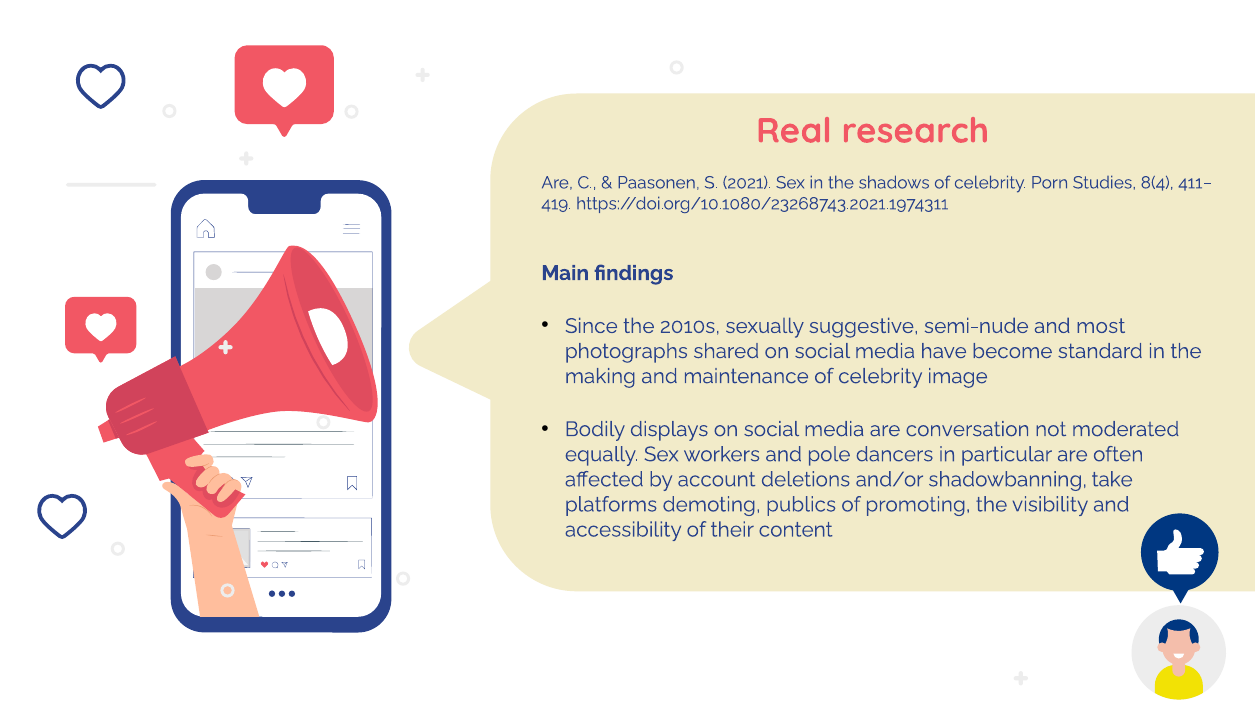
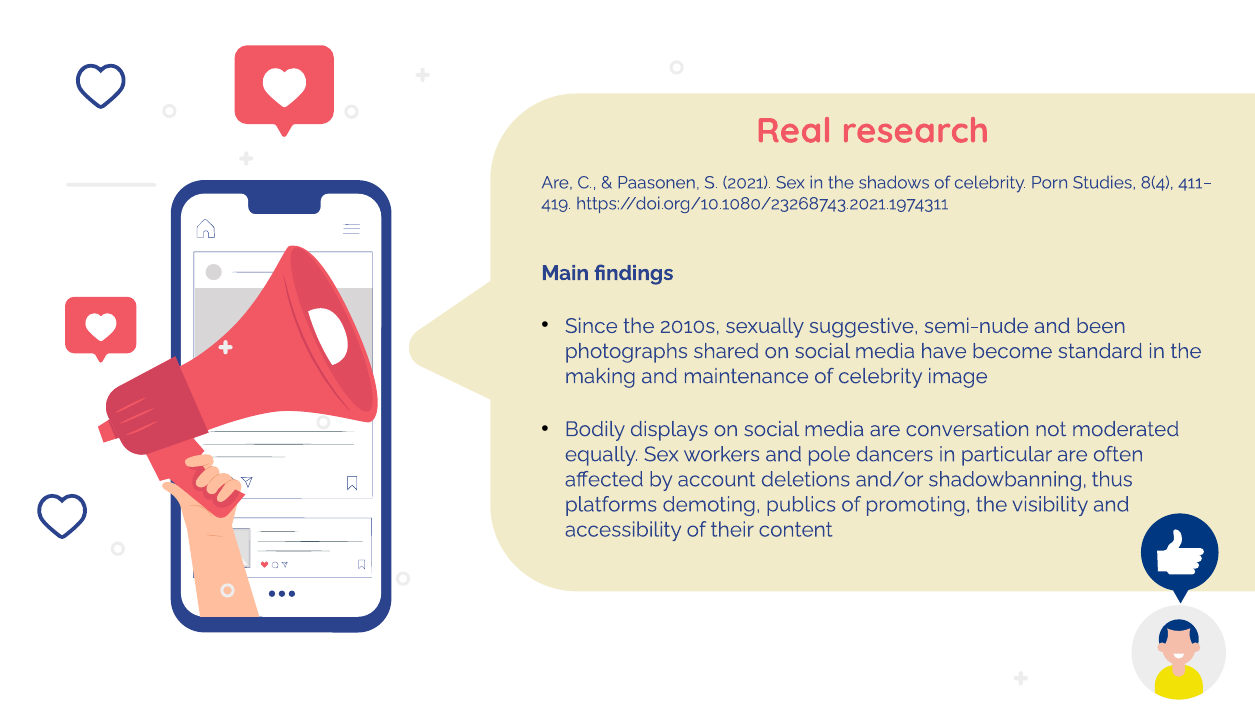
most: most -> been (1101, 326)
take: take -> thus (1112, 479)
